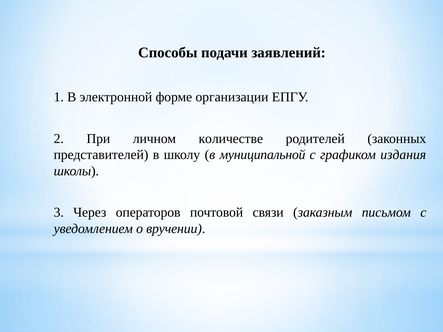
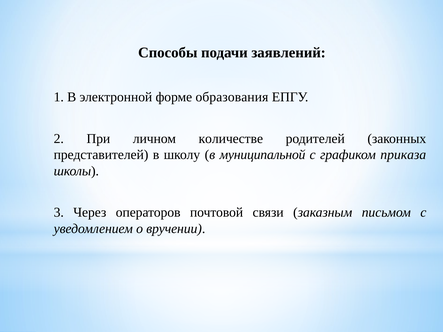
организации: организации -> образования (232, 97)
издания: издания -> приказа (403, 155)
